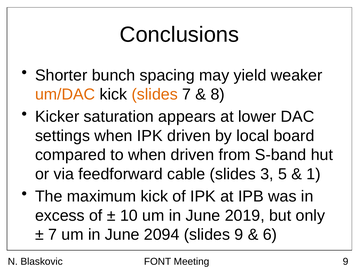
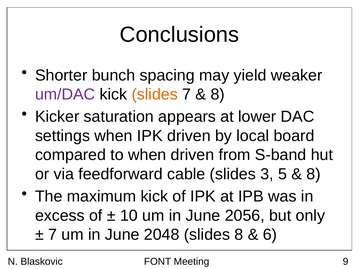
um/DAC colour: orange -> purple (65, 94)
1: 1 -> 8 (313, 174)
2019: 2019 -> 2056 (245, 216)
2094: 2094 -> 2048 (162, 235)
slides 9: 9 -> 8 (239, 235)
